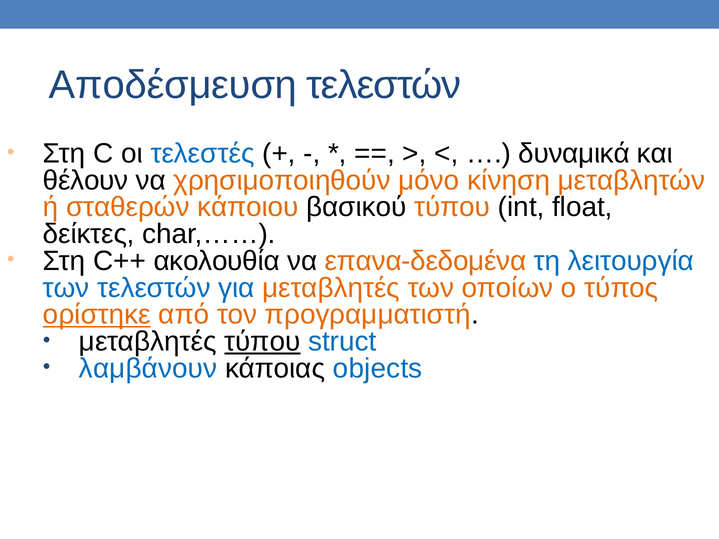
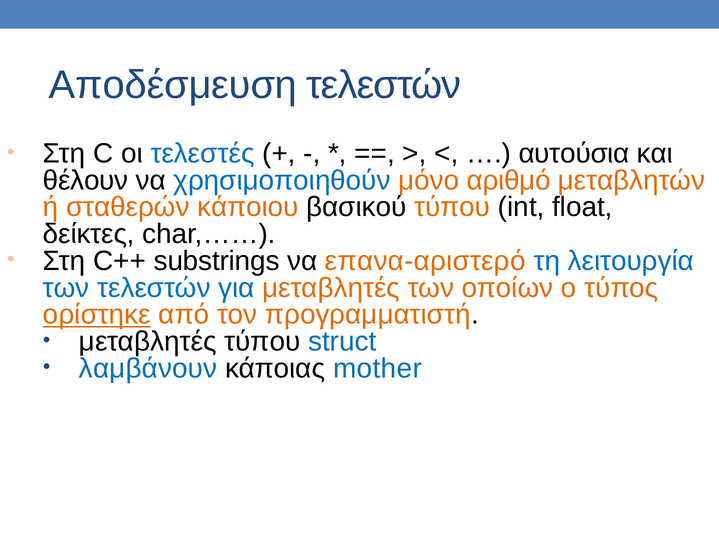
δυναμικά: δυναμικά -> αυτούσια (574, 154)
χρησιμοποιηθούν colour: orange -> blue (282, 180)
κίνηση: κίνηση -> αριθμό (509, 180)
ακολουθία: ακολουθία -> substrings (217, 261)
επανα-δεδομένα: επανα-δεδομένα -> επανα-αριστερό (425, 261)
τύπου underline: present -> none (262, 342)
objects: objects -> mother (378, 369)
